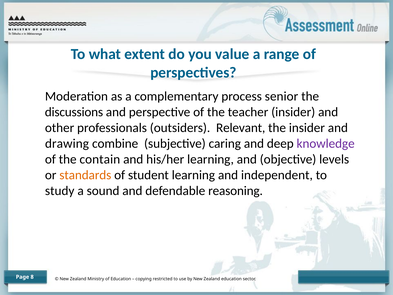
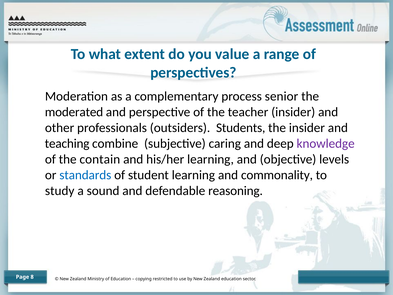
discussions: discussions -> moderated (74, 112)
Relevant: Relevant -> Students (241, 128)
drawing: drawing -> teaching (67, 143)
standards colour: orange -> blue (85, 175)
independent: independent -> commonality (277, 175)
